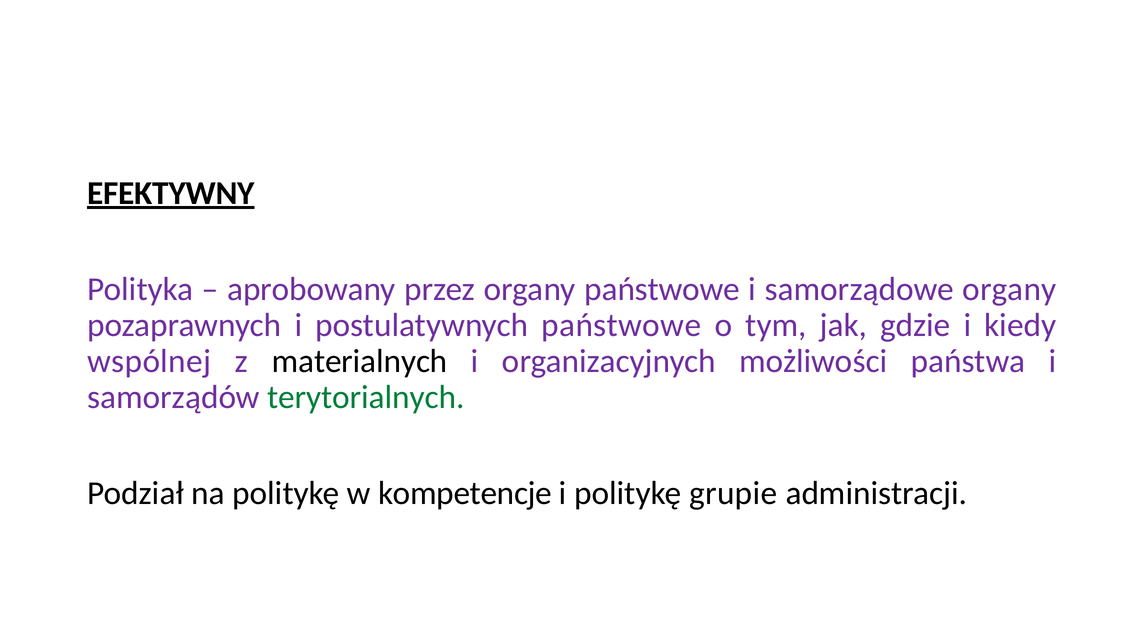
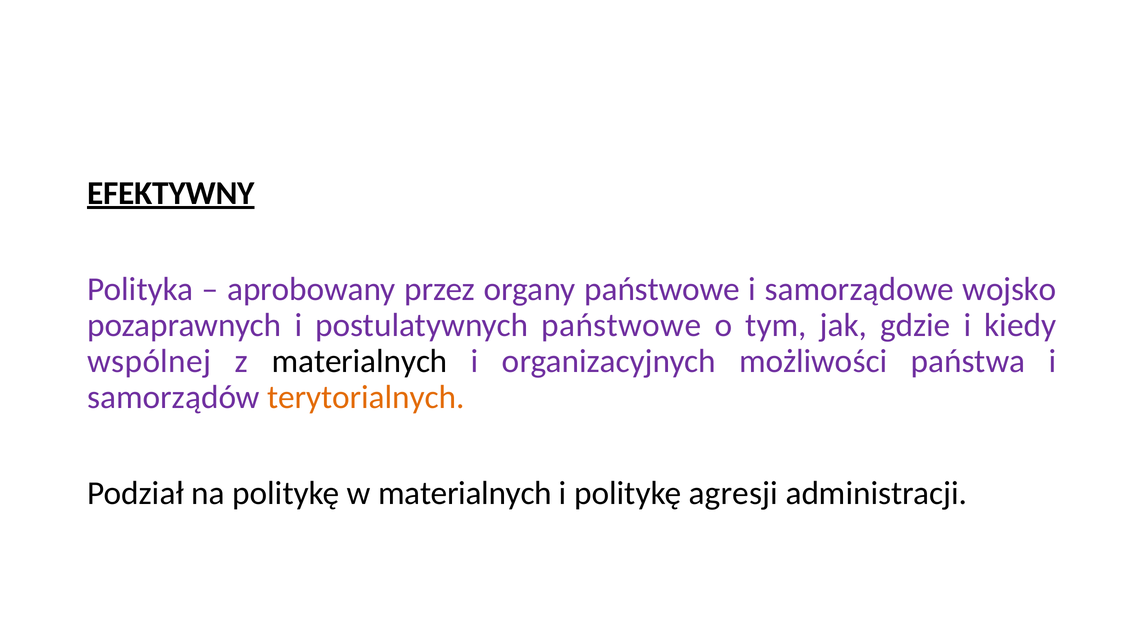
samorządowe organy: organy -> wojsko (1009, 289)
terytorialnych colour: green -> orange (366, 397)
w kompetencje: kompetencje -> materialnych (465, 493)
grupie: grupie -> agresji (733, 493)
